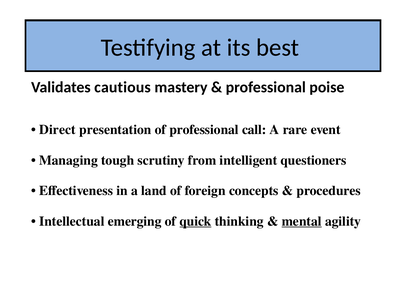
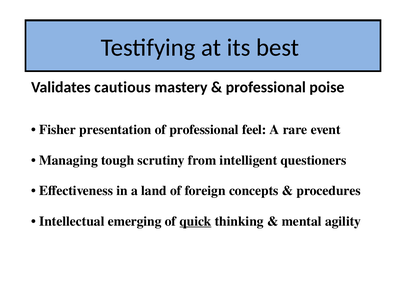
Direct: Direct -> Fisher (58, 129)
call: call -> feel (254, 129)
mental underline: present -> none (302, 221)
